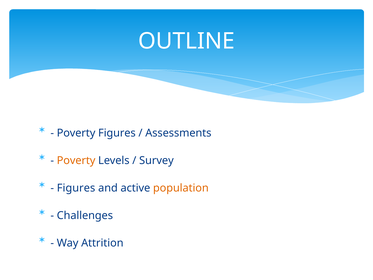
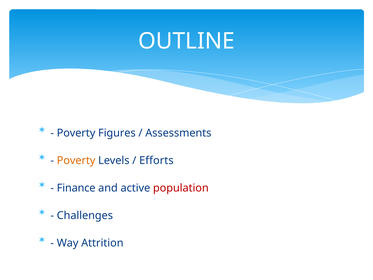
Survey: Survey -> Efforts (156, 160)
Figures: Figures -> Finance (76, 188)
population colour: orange -> red (181, 188)
